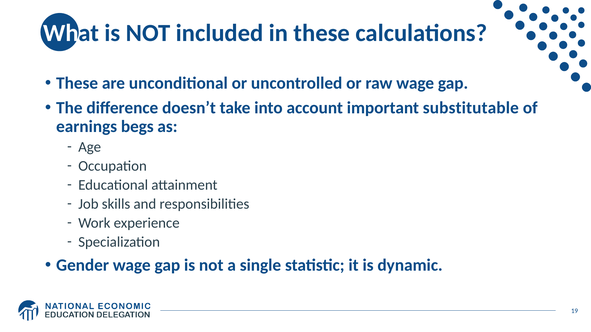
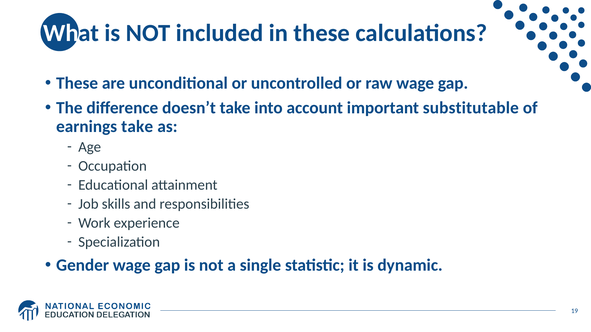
earnings begs: begs -> take (137, 127)
